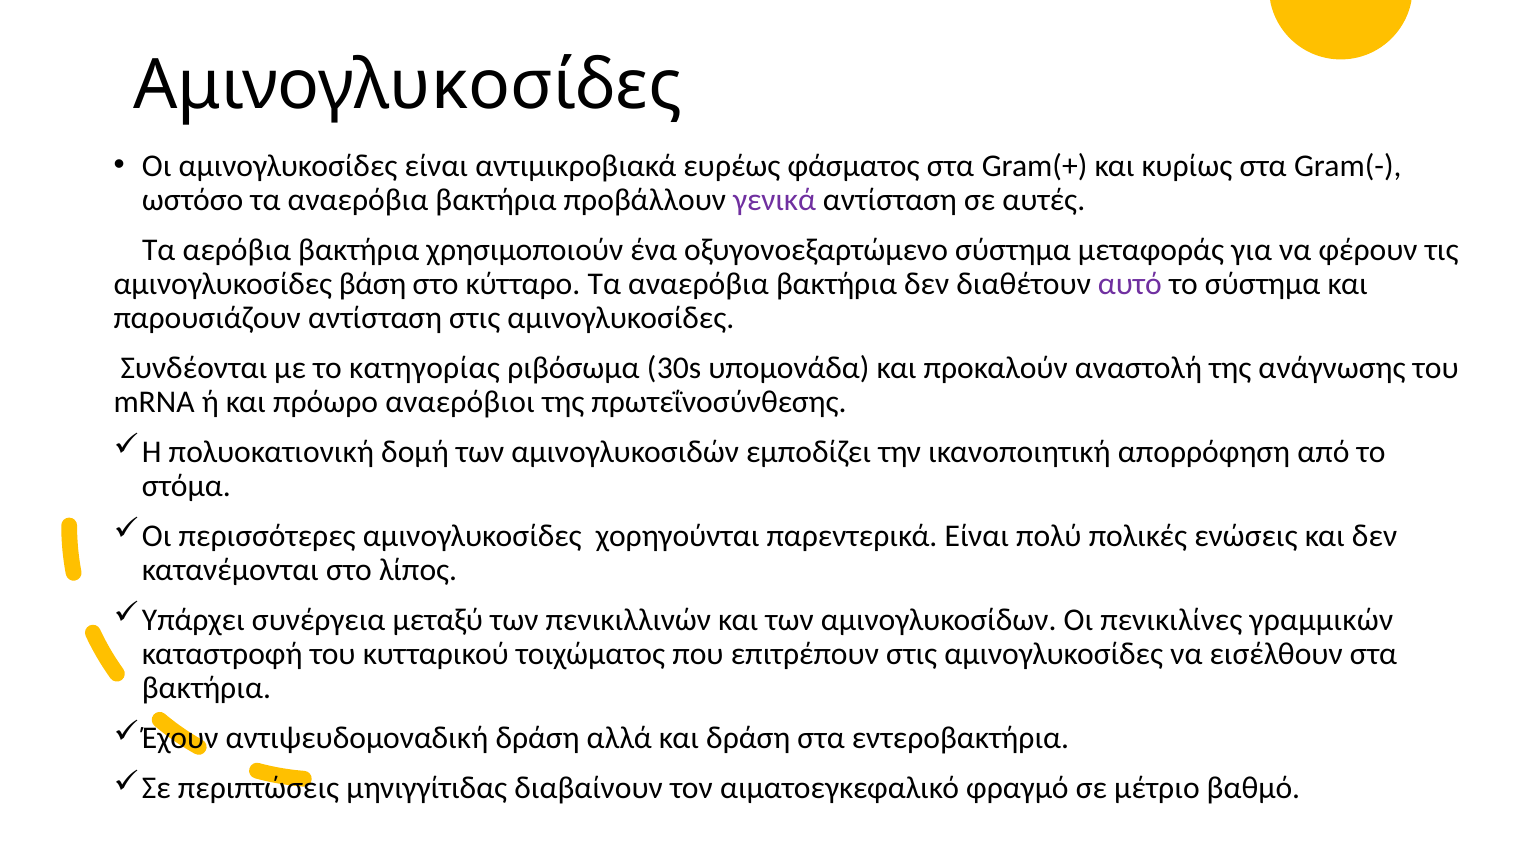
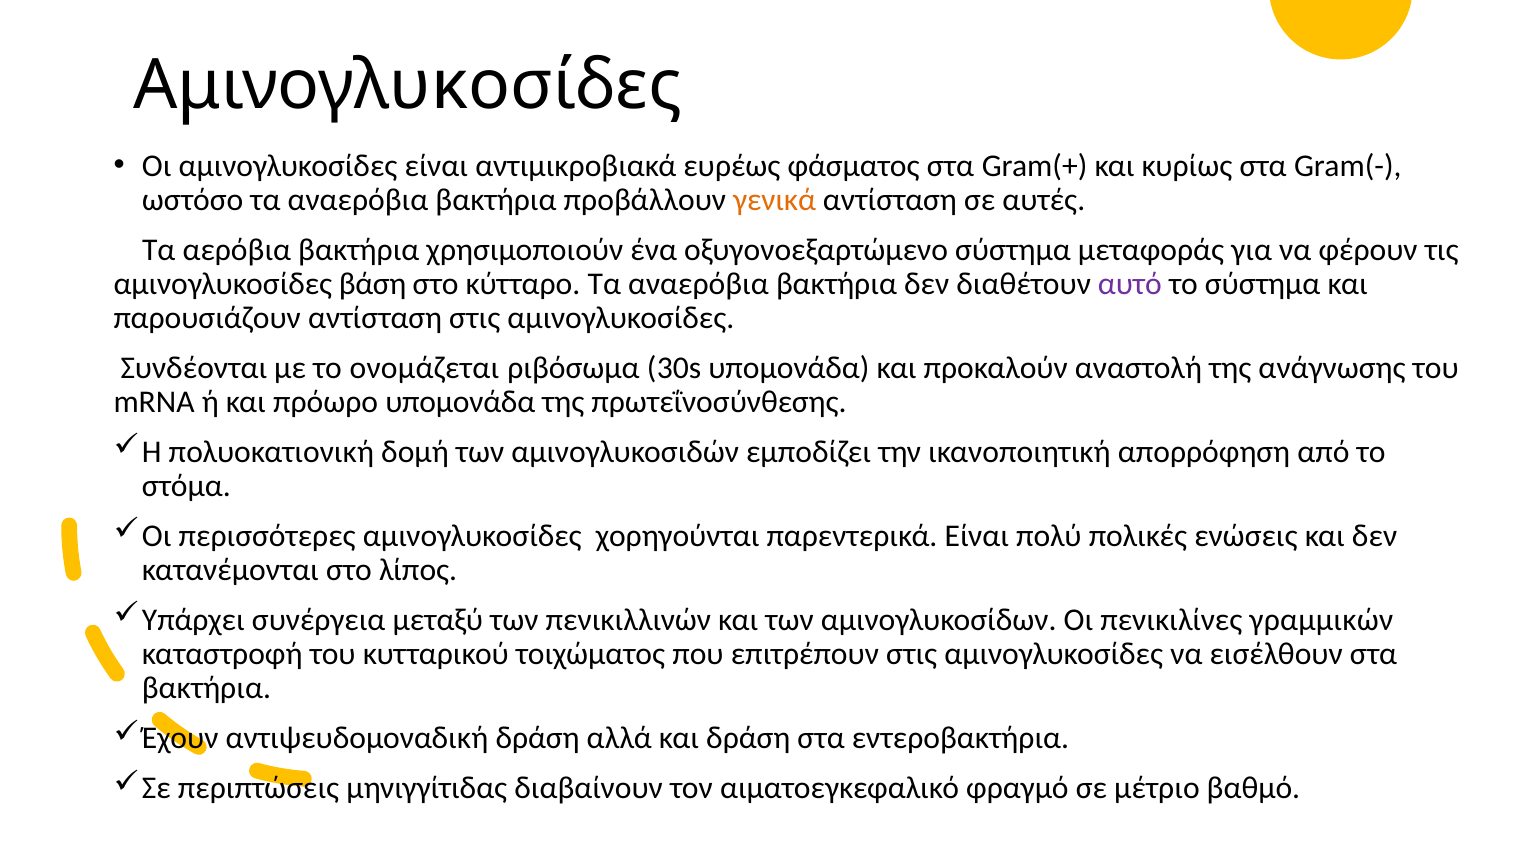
γενικά colour: purple -> orange (775, 200)
κατηγορίας: κατηγορίας -> ονομάζεται (424, 368)
πρόωρο αναερόβιοι: αναερόβιοι -> υπομονάδα (460, 402)
